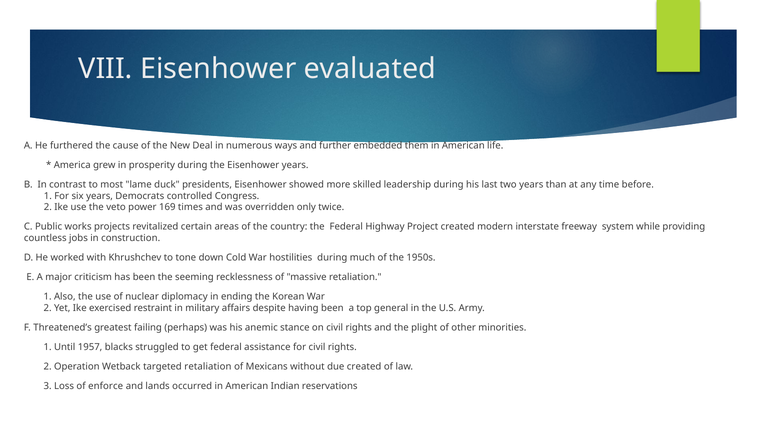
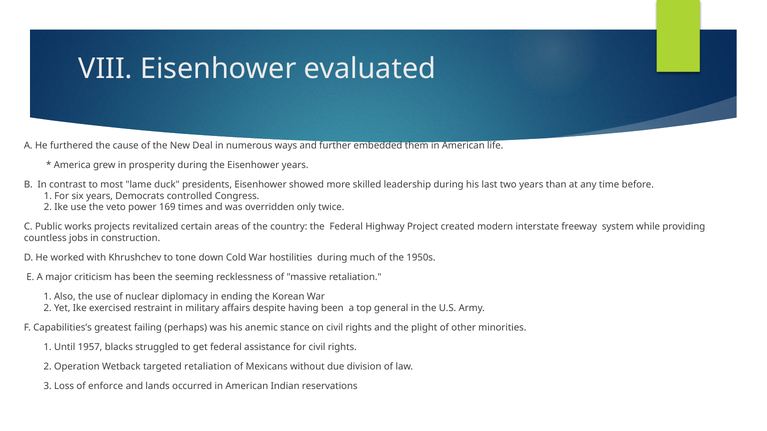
Threatened’s: Threatened’s -> Capabilities’s (63, 328)
due created: created -> division (364, 367)
